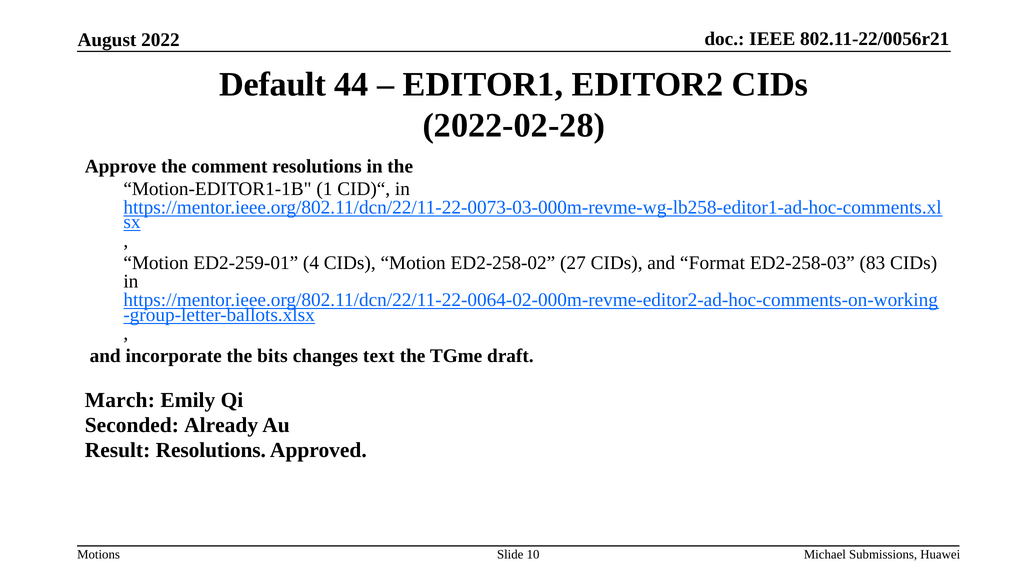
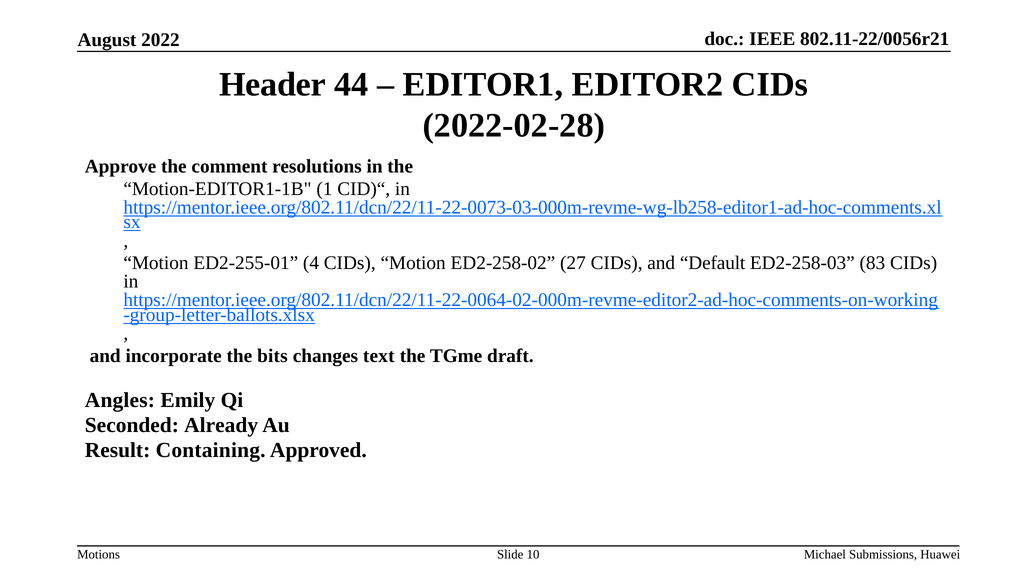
Default: Default -> Header (273, 85)
ED2-259-01: ED2-259-01 -> ED2-255-01 (246, 263)
Format: Format -> Default (713, 263)
March: March -> Angles (120, 401)
Result Resolutions: Resolutions -> Containing (211, 450)
